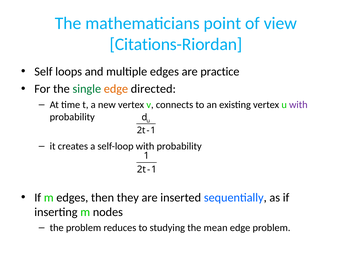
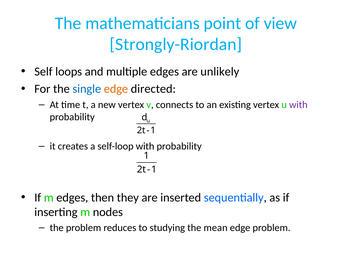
Citations-Riordan: Citations-Riordan -> Strongly-Riordan (176, 44)
practice: practice -> unlikely (220, 72)
single colour: green -> blue (87, 89)
